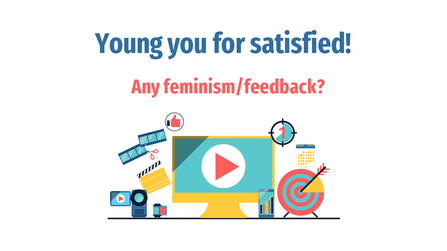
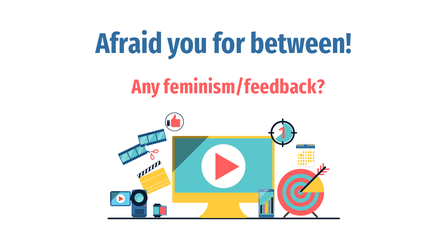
Young: Young -> Afraid (129, 44)
satisfied: satisfied -> between (301, 44)
